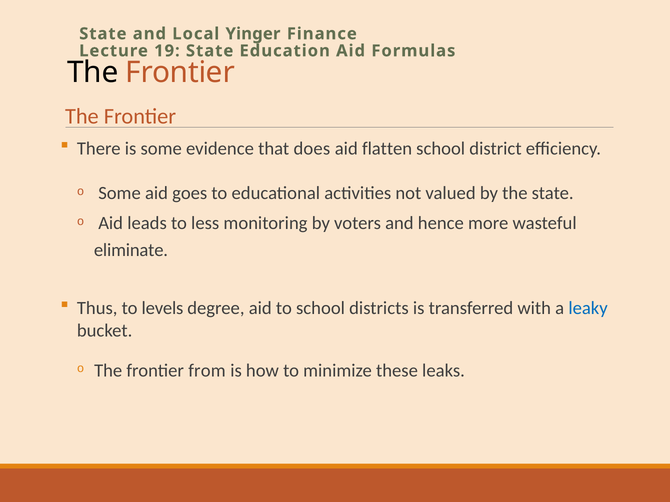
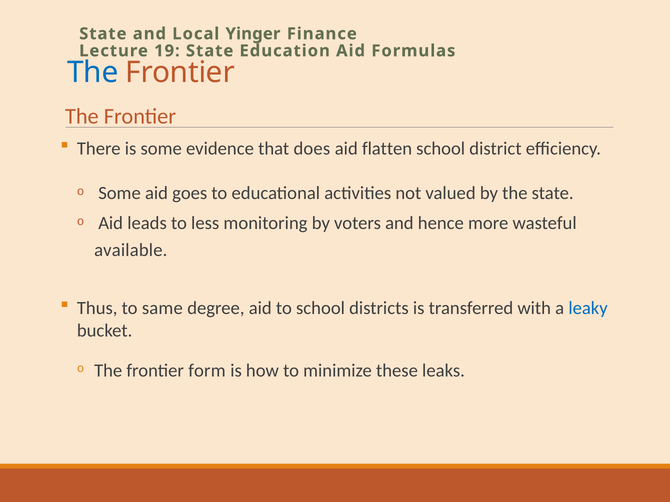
The colour: black -> blue (93, 72)
eliminate: eliminate -> available (131, 250)
levels: levels -> same (162, 308)
from: from -> form (207, 371)
